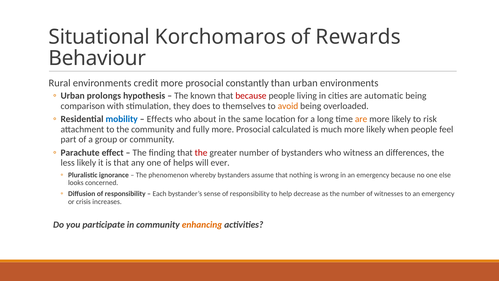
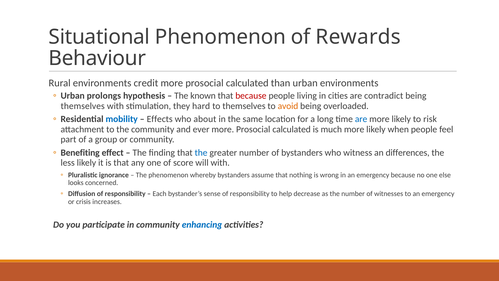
Situational Korchomaros: Korchomaros -> Phenomenon (221, 37)
constantly: constantly -> calculated (247, 83)
automatic: automatic -> contradict (384, 96)
comparison: comparison -> themselves (83, 106)
does: does -> hard (201, 106)
are colour: orange -> blue (361, 119)
fully: fully -> ever (201, 129)
Parachute: Parachute -> Benefiting (80, 153)
the colour: red -> blue (201, 153)
helps: helps -> score (183, 163)
will ever: ever -> with (220, 163)
enhancing colour: orange -> blue (202, 225)
